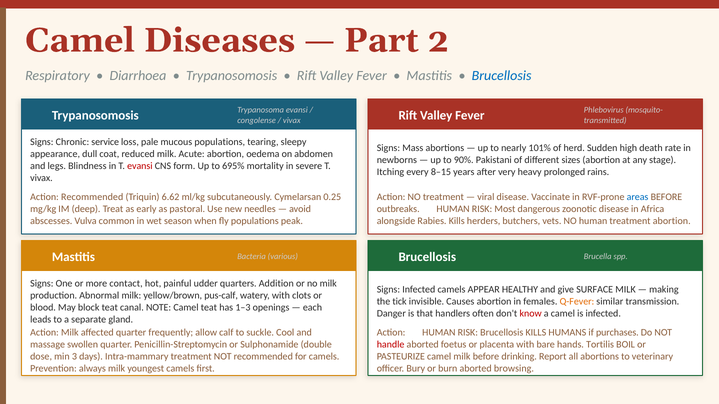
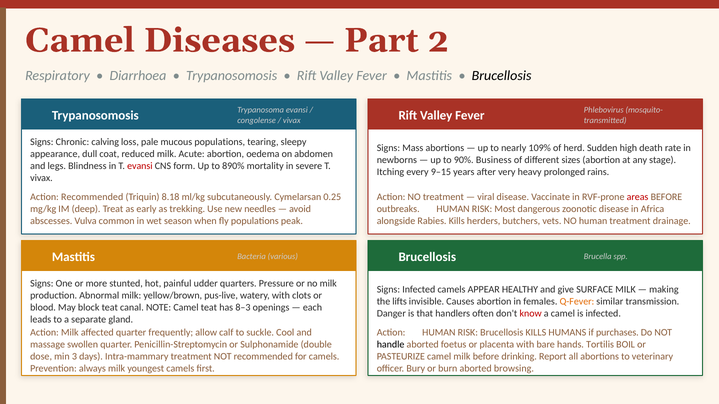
Brucellosis colour: blue -> black (502, 76)
service: service -> calving (105, 142)
101%: 101% -> 109% (540, 148)
Pakistani: Pakistani -> Business (494, 160)
695%: 695% -> 890% (233, 166)
8–15: 8–15 -> 9–15 (441, 172)
6.62: 6.62 -> 8.18 (171, 197)
areas colour: blue -> red (638, 197)
pastoral: pastoral -> trekking (187, 209)
treatment abortion: abortion -> drainage (672, 221)
contact: contact -> stunted (126, 284)
Addition: Addition -> Pressure (276, 284)
pus-calf: pus-calf -> pus-live (221, 296)
tick: tick -> lifts (400, 302)
1–3: 1–3 -> 8–3 (243, 308)
handle colour: red -> black (391, 345)
